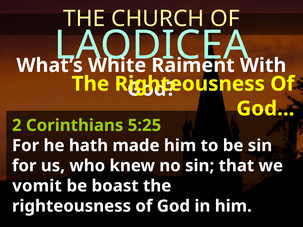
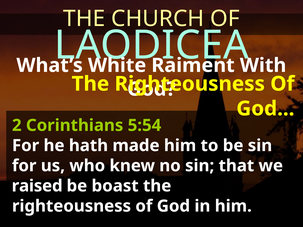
5:25: 5:25 -> 5:54 (144, 126)
vomit: vomit -> raised (37, 186)
